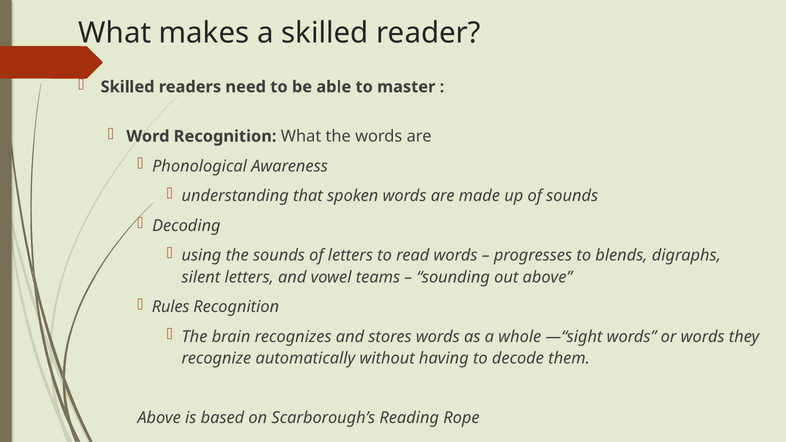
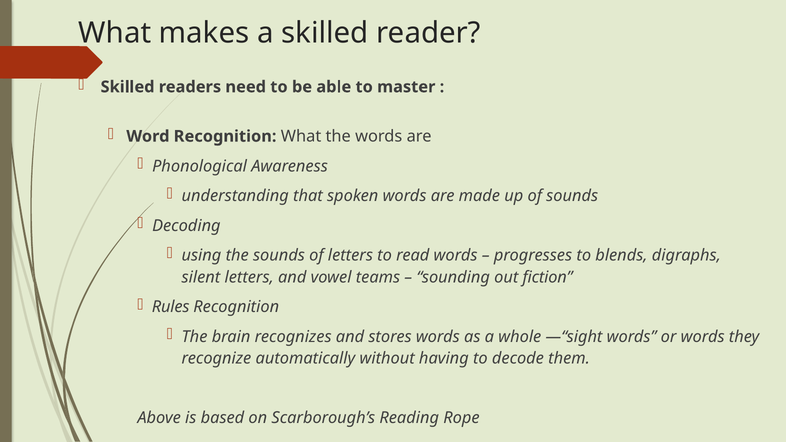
out above: above -> fiction (548, 277)
